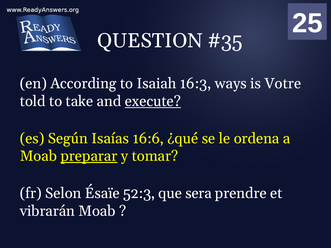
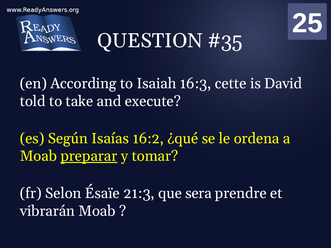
ways: ways -> cette (231, 84)
Votre: Votre -> David (283, 84)
execute underline: present -> none (153, 101)
16:6: 16:6 -> 16:2 (148, 139)
52:3: 52:3 -> 21:3 (139, 194)
